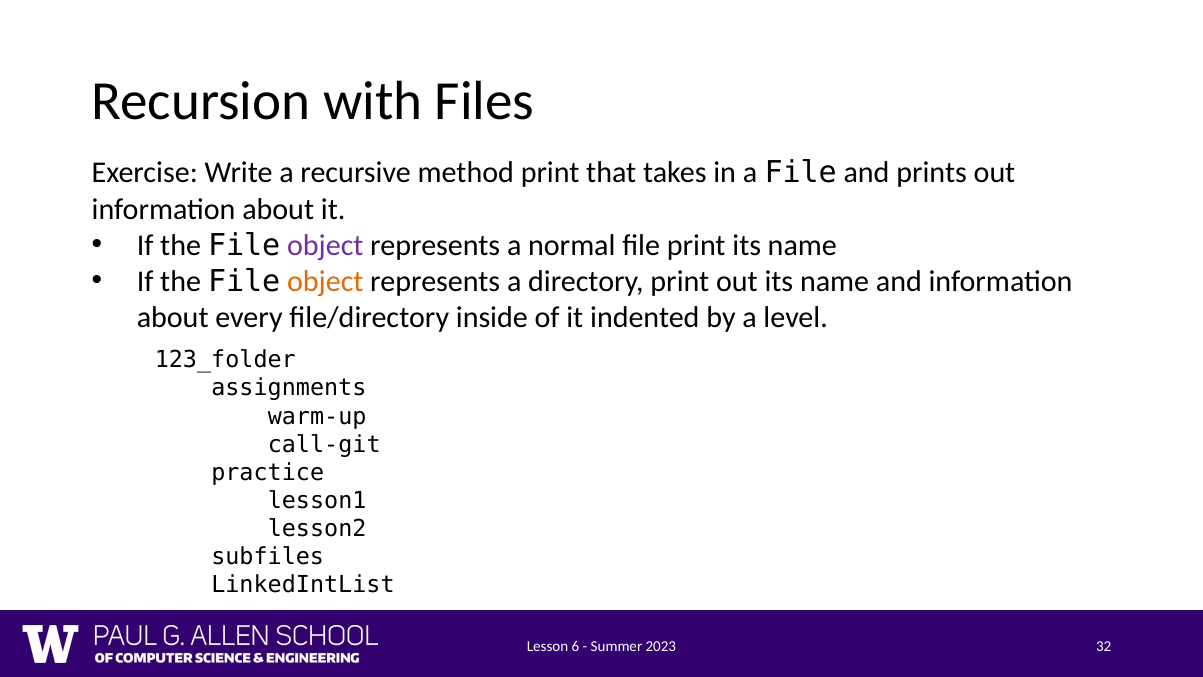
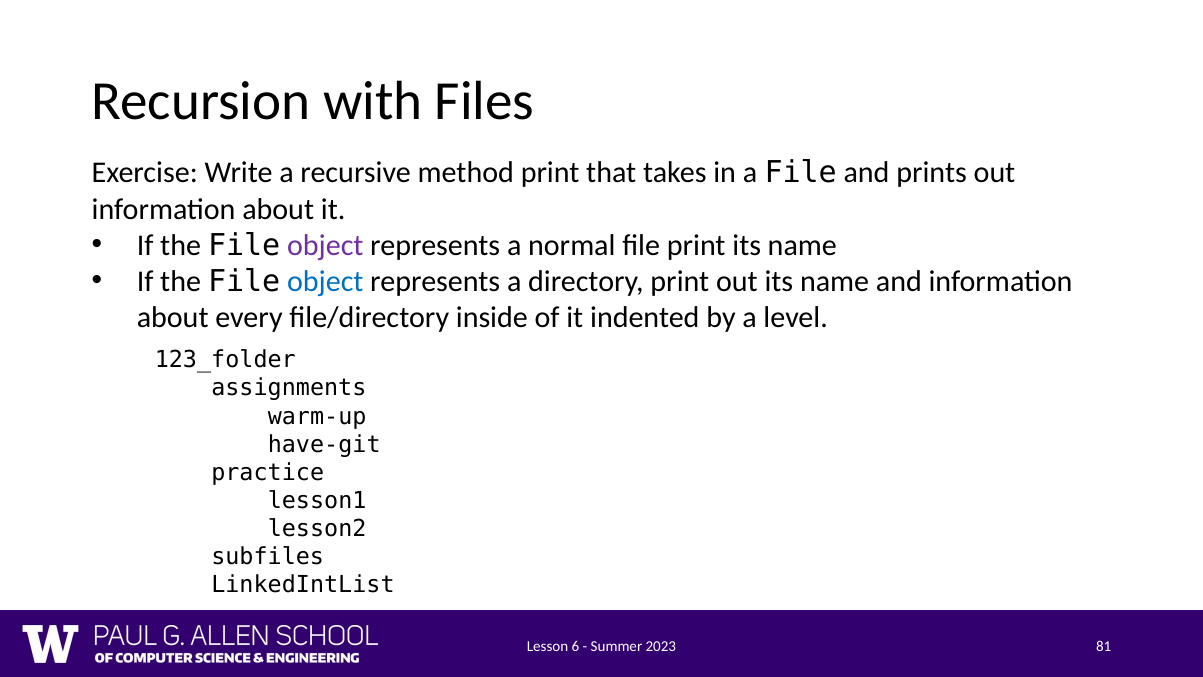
object colour: orange -> blue (325, 281)
call-git: call-git -> have-git (324, 444)
32: 32 -> 81 (1104, 646)
